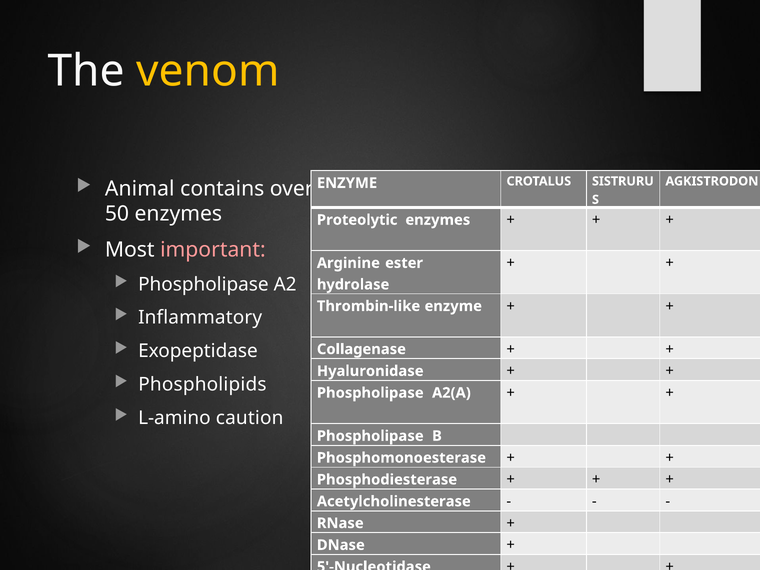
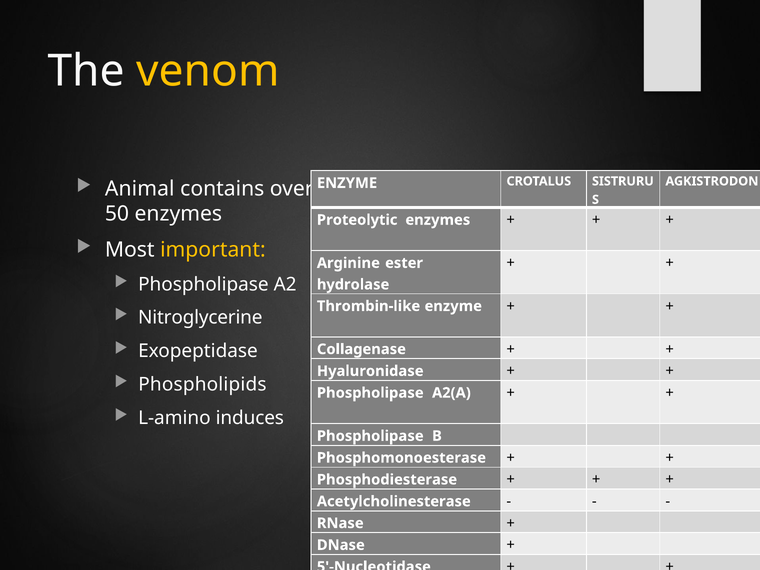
important colour: pink -> yellow (213, 250)
Inflammatory: Inflammatory -> Nitroglycerine (200, 318)
caution: caution -> induces (250, 418)
